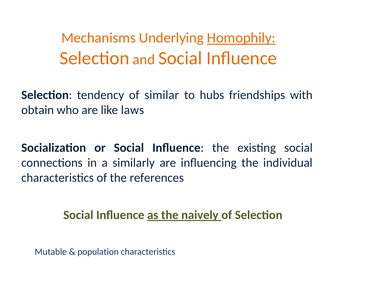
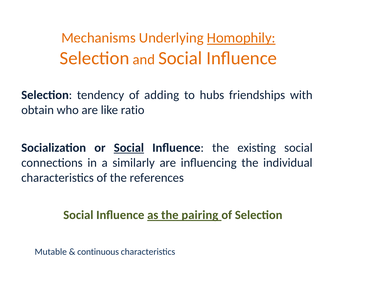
similar: similar -> adding (162, 95)
laws: laws -> ratio (133, 110)
Social underline: none -> present (129, 148)
naively: naively -> pairing (200, 215)
population: population -> continuous (98, 252)
